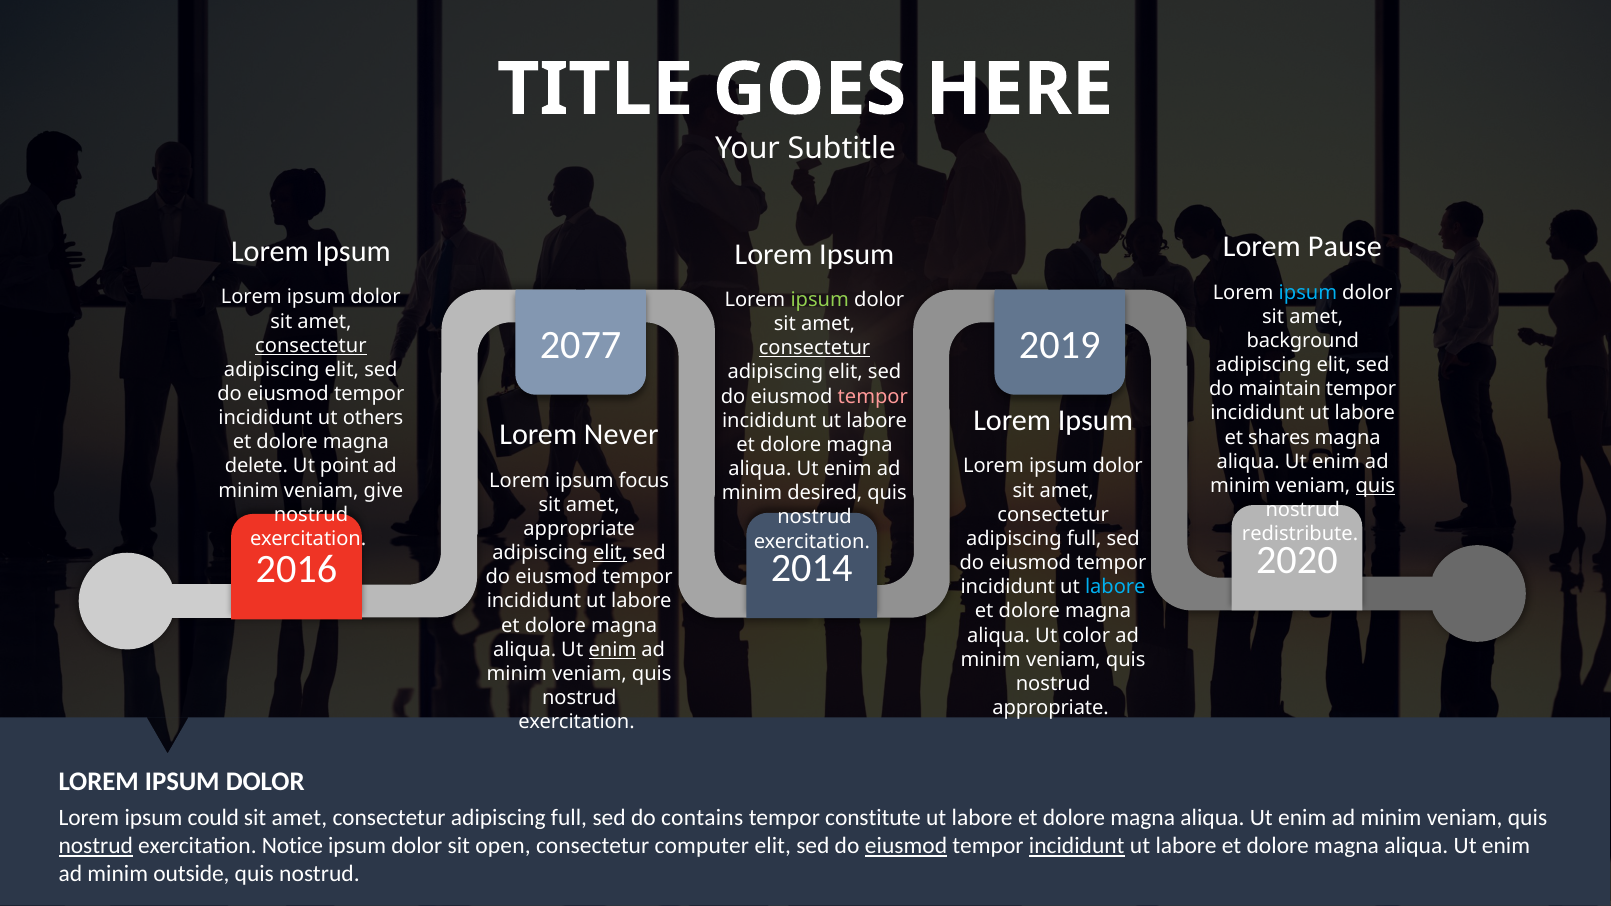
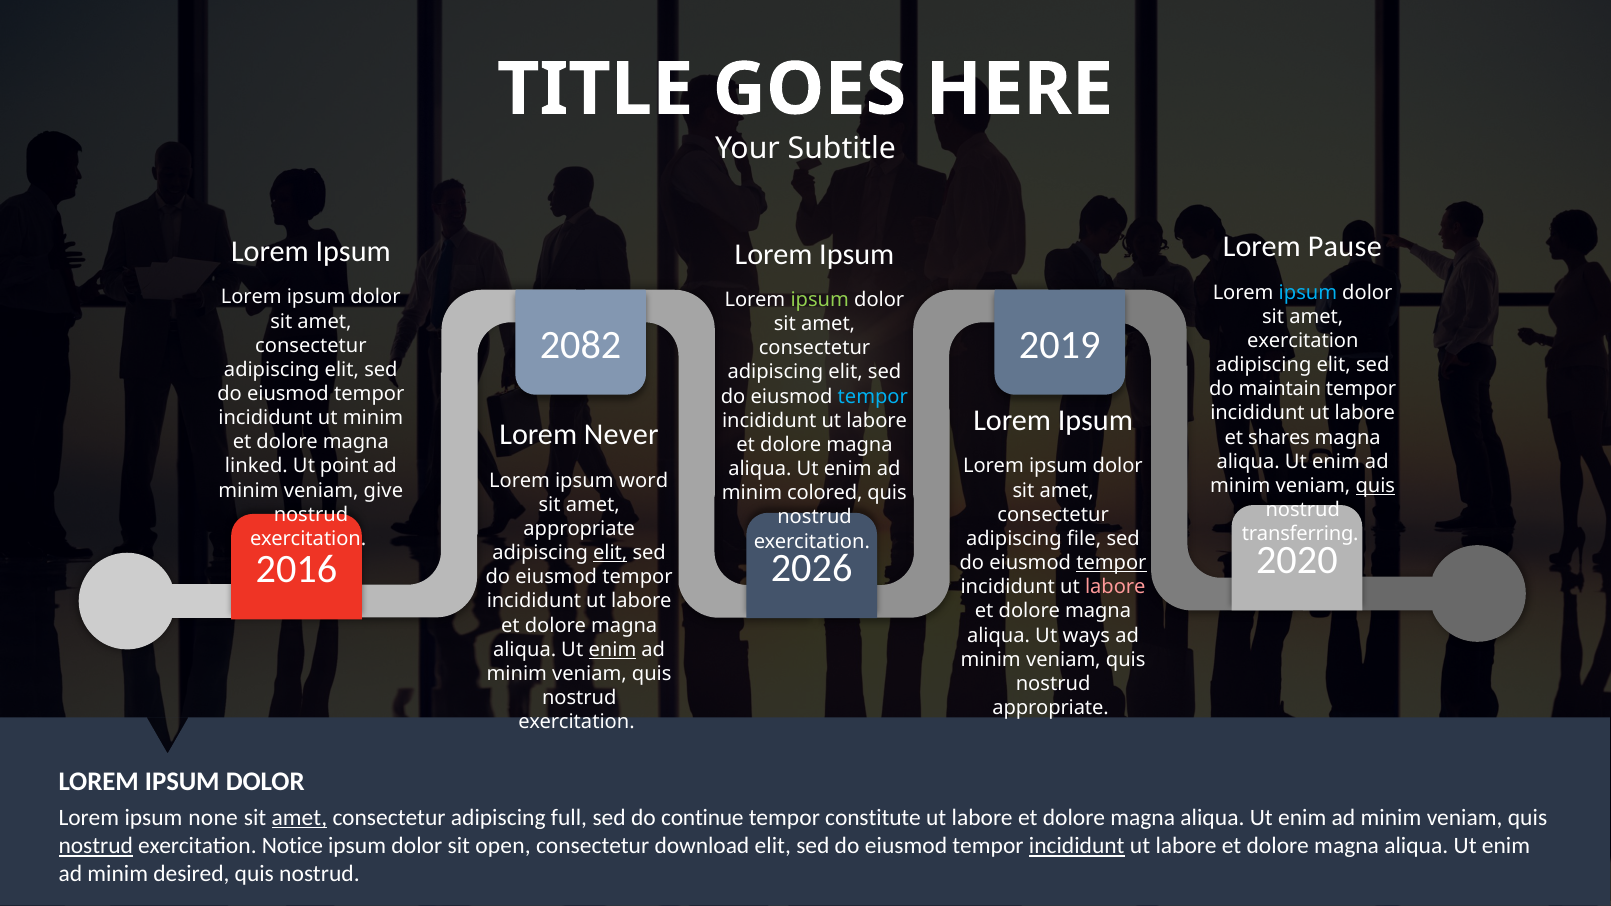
2077: 2077 -> 2082 (581, 345)
background: background -> exercitation (1303, 341)
consectetur underline: present -> none (311, 346)
consectetur underline: present -> none (815, 348)
tempor colour: pink -> light blue (873, 397)
ut others: others -> minim (373, 418)
delete: delete -> linked (256, 466)
focus: focus -> word (644, 481)
desired: desired -> colored (825, 493)
redistribute: redistribute -> transferring (1300, 534)
full: full -> file (1084, 539)
2014: 2014 -> 2026 (812, 568)
tempor underline: none -> present (1111, 563)
labore colour: light blue -> pink (1115, 587)
color: color -> ways (1086, 636)
could: could -> none (213, 818)
amet underline: none -> present (299, 818)
contains: contains -> continue (702, 818)
computer: computer -> download (702, 846)
eiusmod underline: present -> none (906, 846)
outside: outside -> desired (191, 874)
